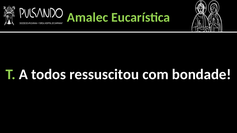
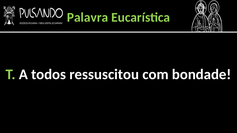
Amalec: Amalec -> Palavra (88, 17)
